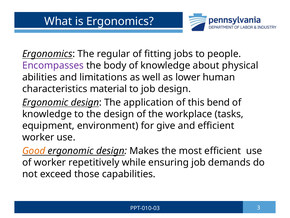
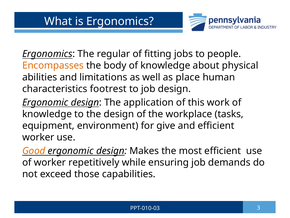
Encompasses colour: purple -> orange (53, 65)
lower: lower -> place (188, 77)
material: material -> footrest (108, 89)
bend: bend -> work (218, 102)
